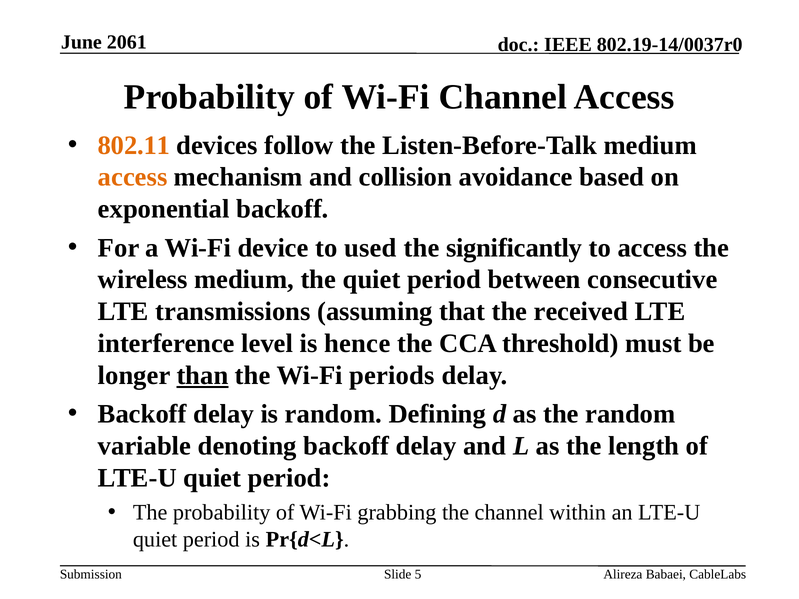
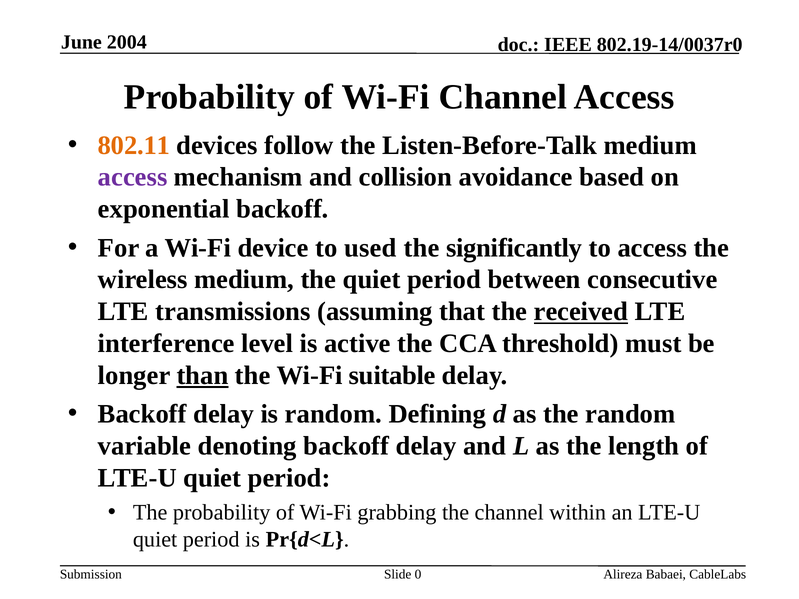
2061: 2061 -> 2004 (127, 42)
access colour: orange -> purple (133, 177)
received underline: none -> present (581, 312)
hence: hence -> active (357, 344)
periods: periods -> suitable (392, 376)
5: 5 -> 0 (418, 575)
